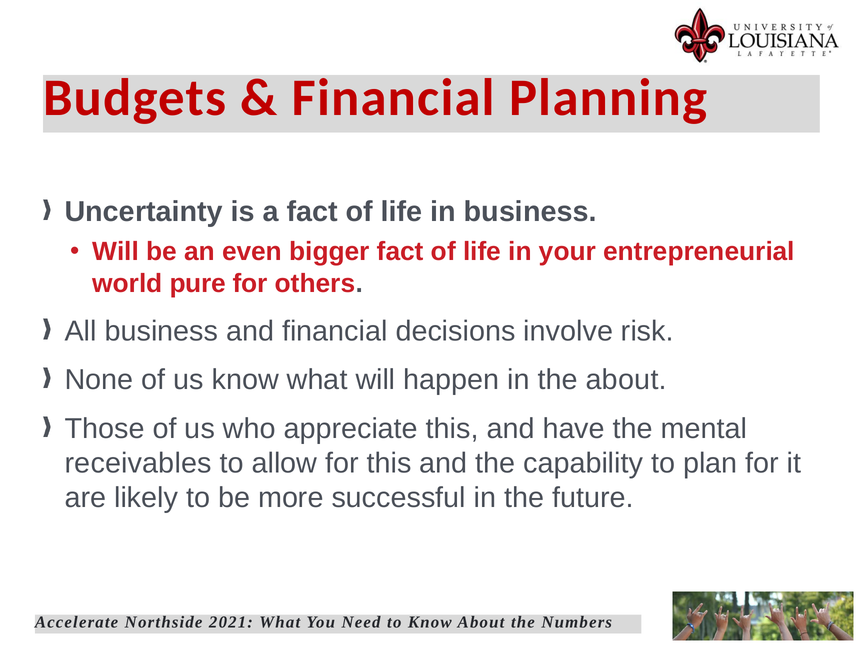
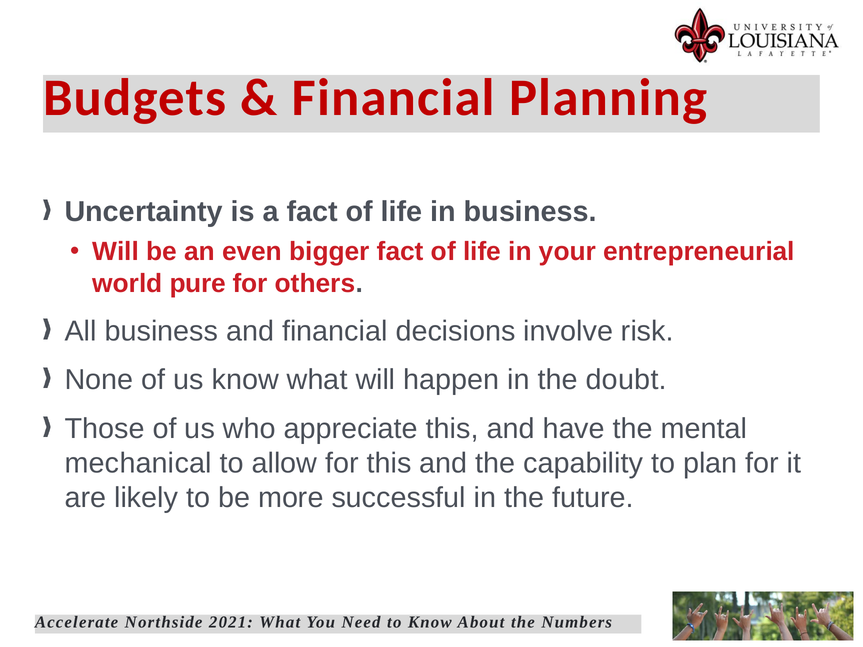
the about: about -> doubt (626, 380)
receivables: receivables -> mechanical (138, 463)
